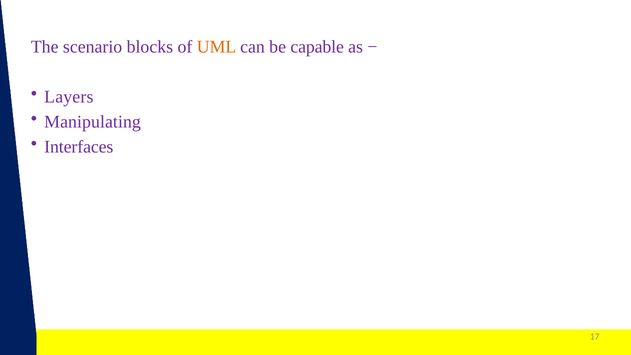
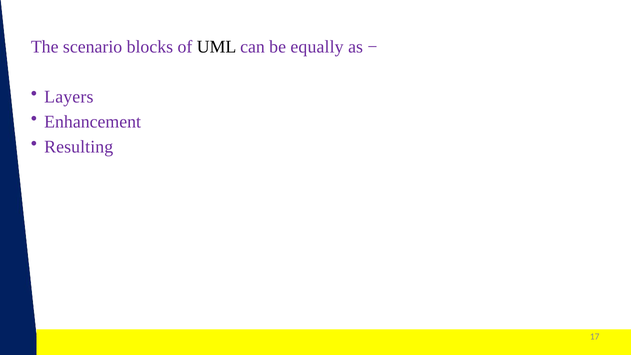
UML colour: orange -> black (217, 47)
capable: capable -> equally (317, 47)
Manipulating: Manipulating -> Enhancement (93, 122)
Interfaces: Interfaces -> Resulting (79, 147)
